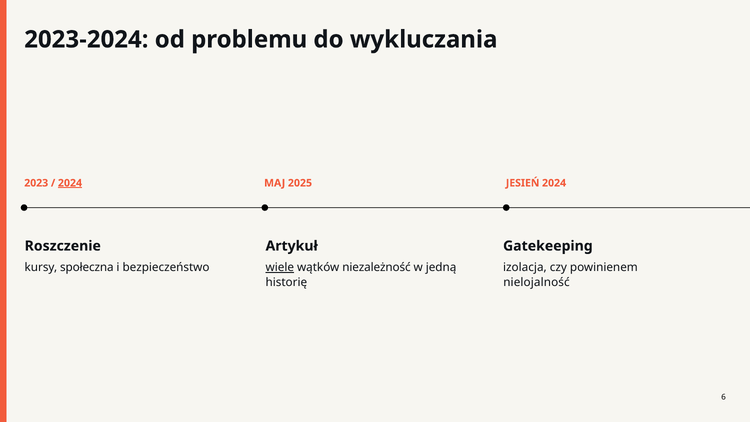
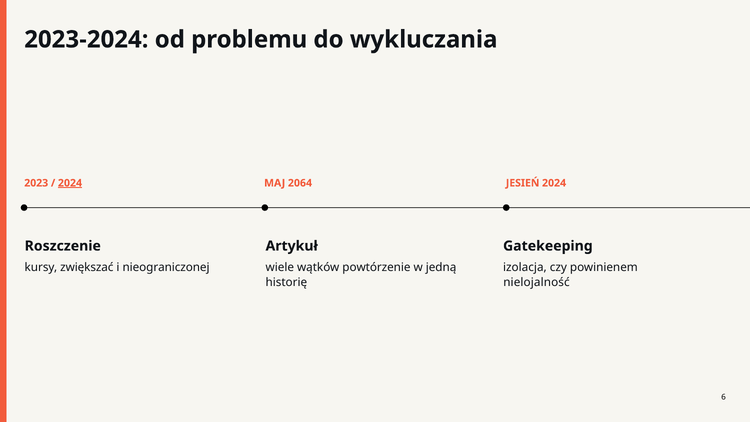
2025: 2025 -> 2064 (300, 183)
społeczna: społeczna -> zwiększać (87, 267)
bezpieczeństwo: bezpieczeństwo -> nieograniczonej (166, 267)
wiele underline: present -> none (280, 267)
niezależność: niezależność -> powtórzenie (376, 267)
